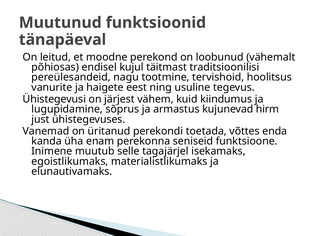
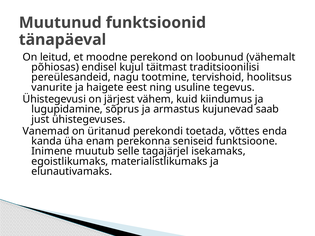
hirm: hirm -> saab (267, 109)
